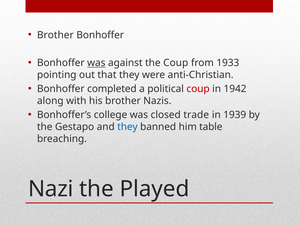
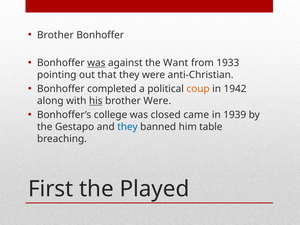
the Coup: Coup -> Want (176, 63)
coup colour: red -> orange (198, 89)
his underline: none -> present (96, 101)
brother Nazis: Nazis -> Were (157, 101)
trade: trade -> came (196, 115)
Nazi: Nazi -> First (51, 189)
